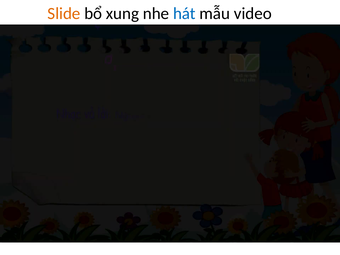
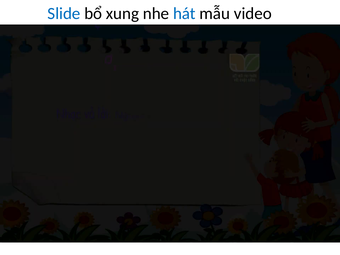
Slide colour: orange -> blue (64, 13)
